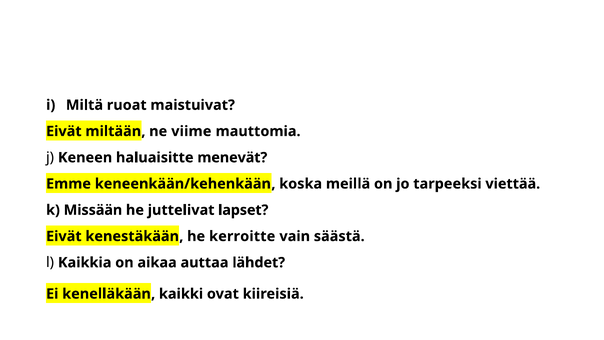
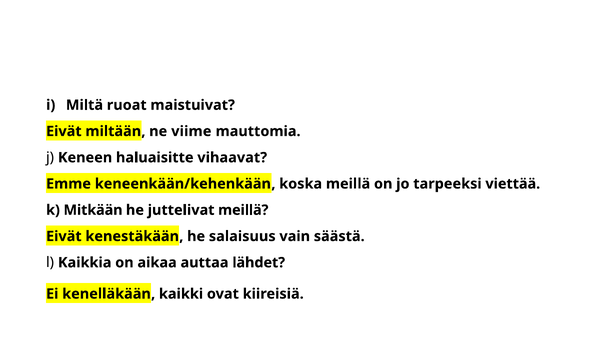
menevät: menevät -> vihaavat (232, 157)
Missään: Missään -> Mitkään (93, 210)
juttelivat lapset: lapset -> meillä (243, 210)
kerroitte: kerroitte -> salaisuus (242, 236)
